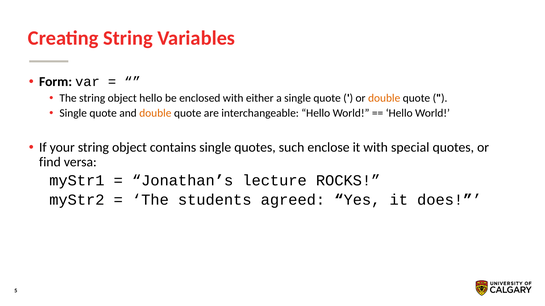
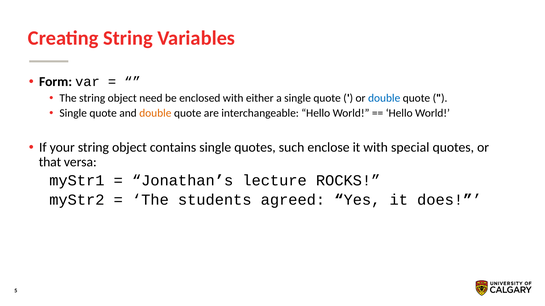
object hello: hello -> need (151, 98)
double colour: orange -> blue (384, 98)
find: find -> that (50, 162)
